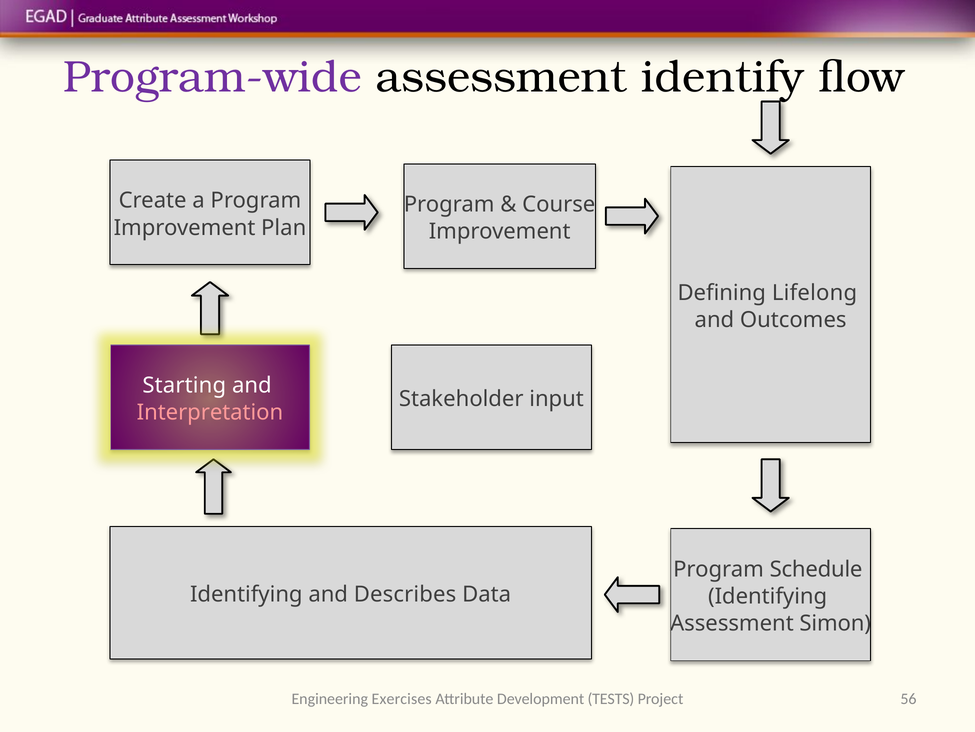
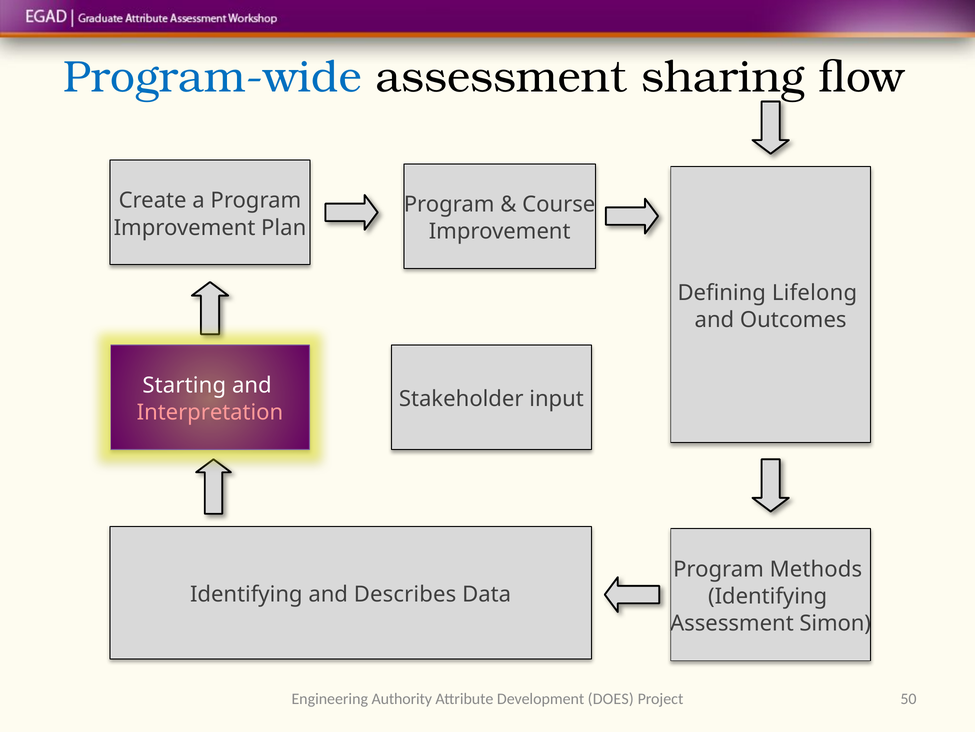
Program-wide colour: purple -> blue (213, 77)
identify: identify -> sharing (723, 77)
Schedule: Schedule -> Methods (816, 569)
Exercises: Exercises -> Authority (402, 698)
TESTS: TESTS -> DOES (611, 698)
56: 56 -> 50 (909, 698)
